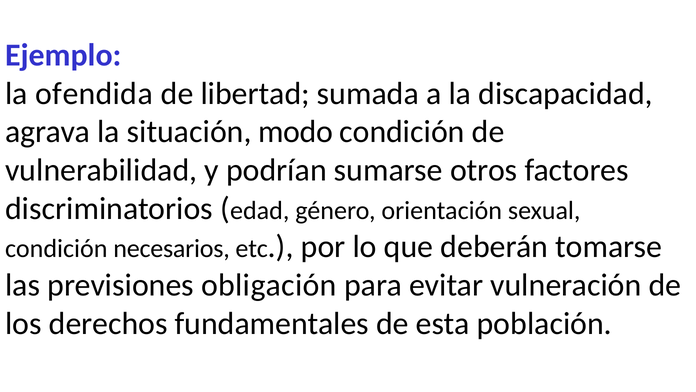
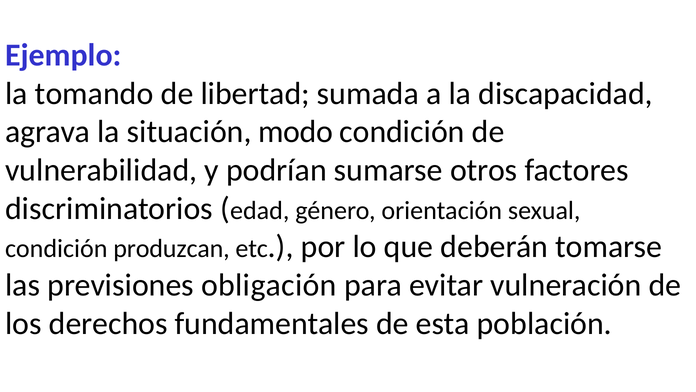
ofendida: ofendida -> tomando (94, 94)
necesarios: necesarios -> produzcan (172, 248)
